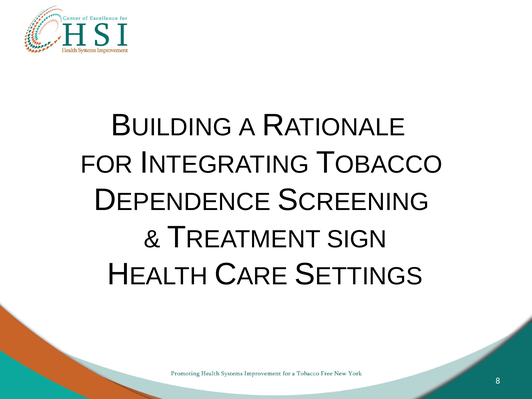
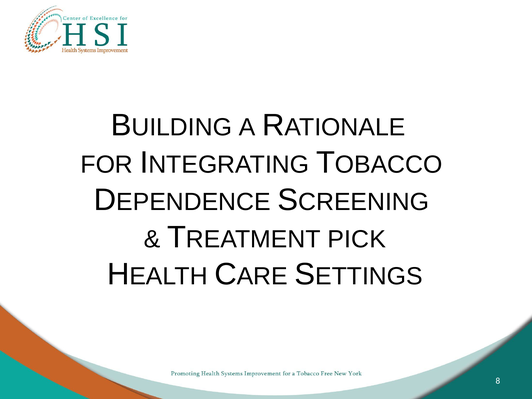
SIGN: SIGN -> PICK (357, 239)
